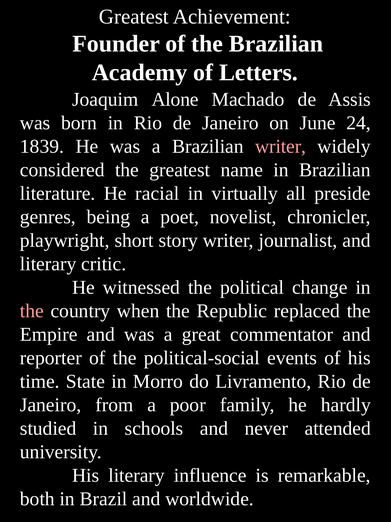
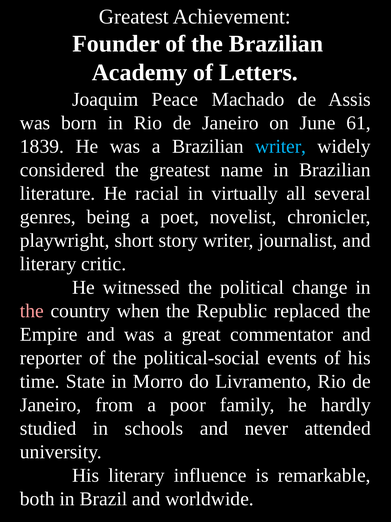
Alone: Alone -> Peace (175, 99)
24: 24 -> 61 (358, 123)
writer colour: pink -> light blue (281, 146)
preside: preside -> several (342, 193)
